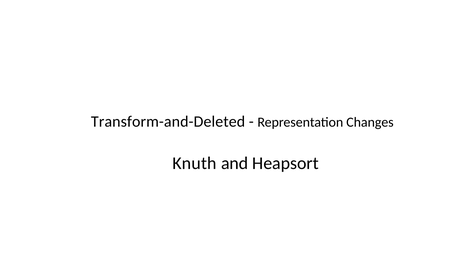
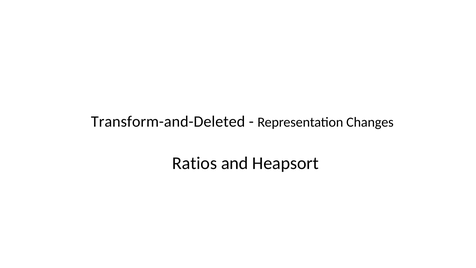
Knuth: Knuth -> Ratios (195, 163)
